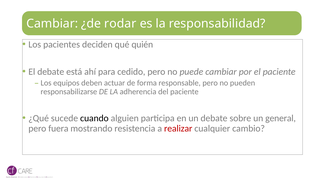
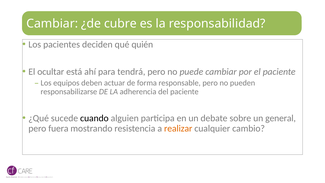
rodar: rodar -> cubre (120, 24)
El debate: debate -> ocultar (51, 72)
cedido: cedido -> tendrá (131, 72)
realizar colour: red -> orange (178, 128)
